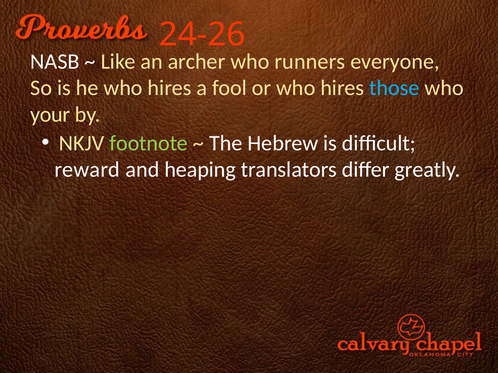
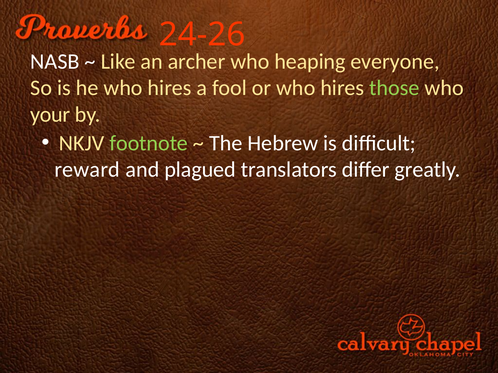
runners: runners -> heaping (310, 61)
those colour: light blue -> light green (394, 88)
heaping: heaping -> plagued (200, 170)
